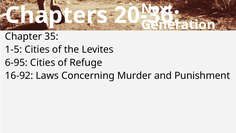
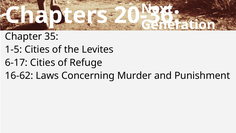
6-95: 6-95 -> 6-17 (16, 63)
16-92: 16-92 -> 16-62 (19, 76)
